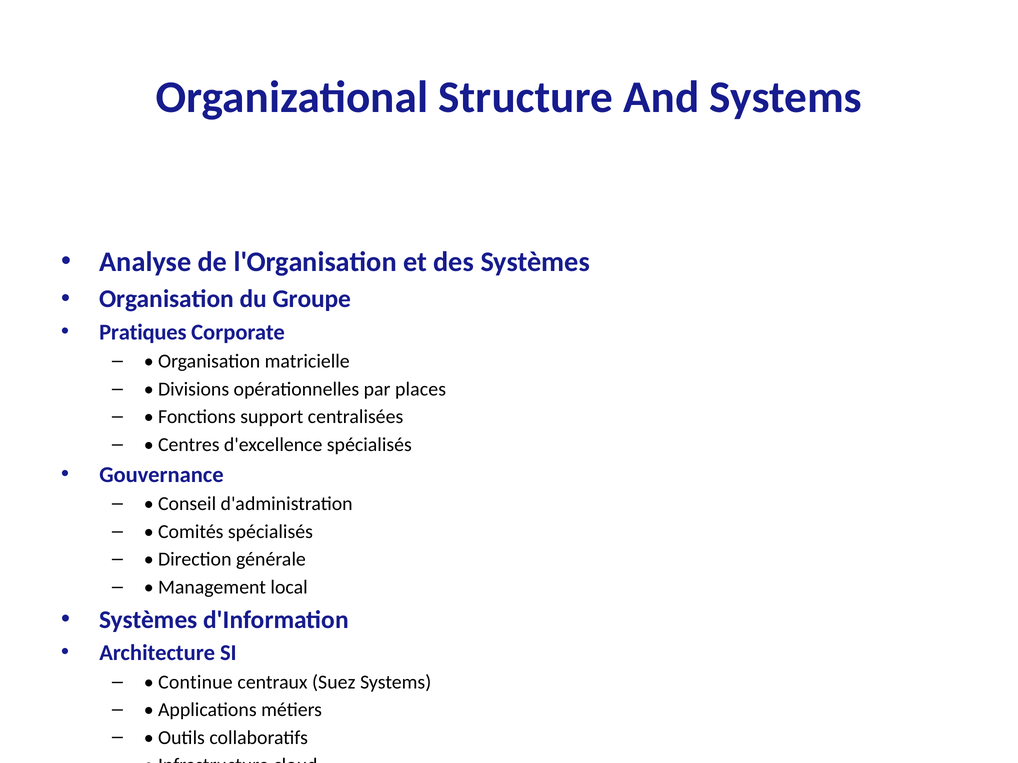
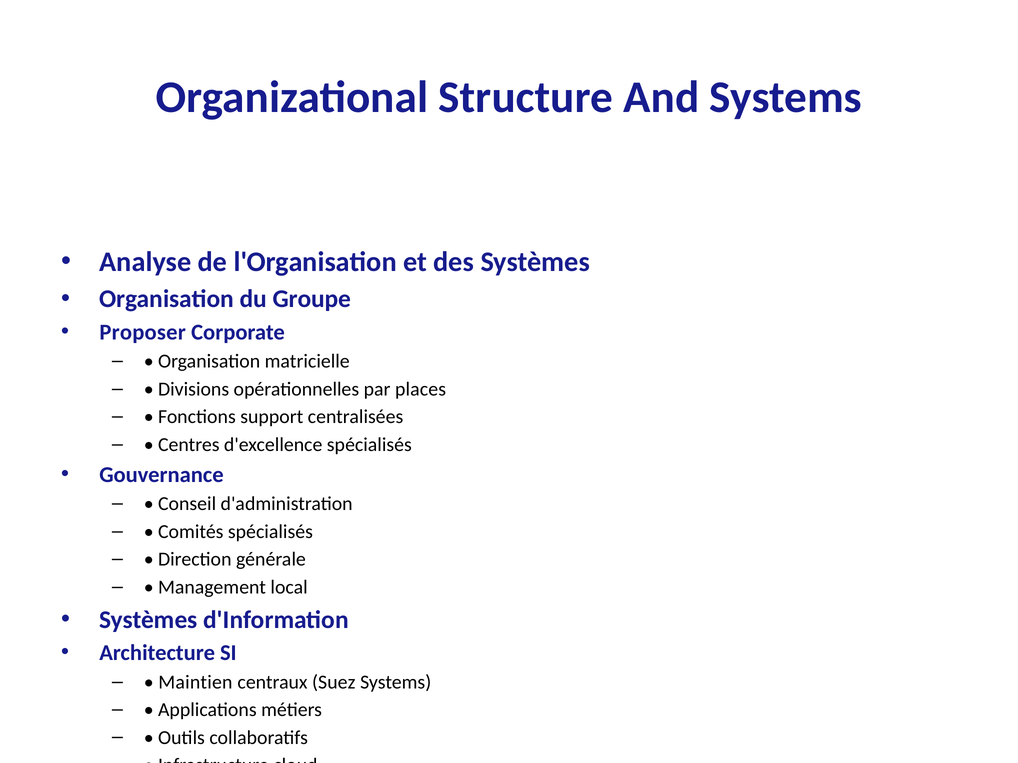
Pratiques: Pratiques -> Proposer (143, 332)
Continue: Continue -> Maintien (195, 682)
